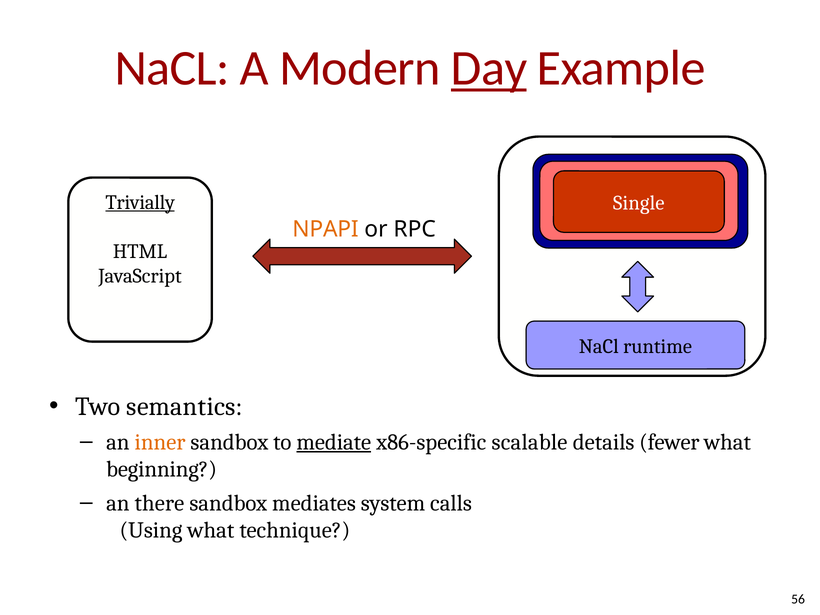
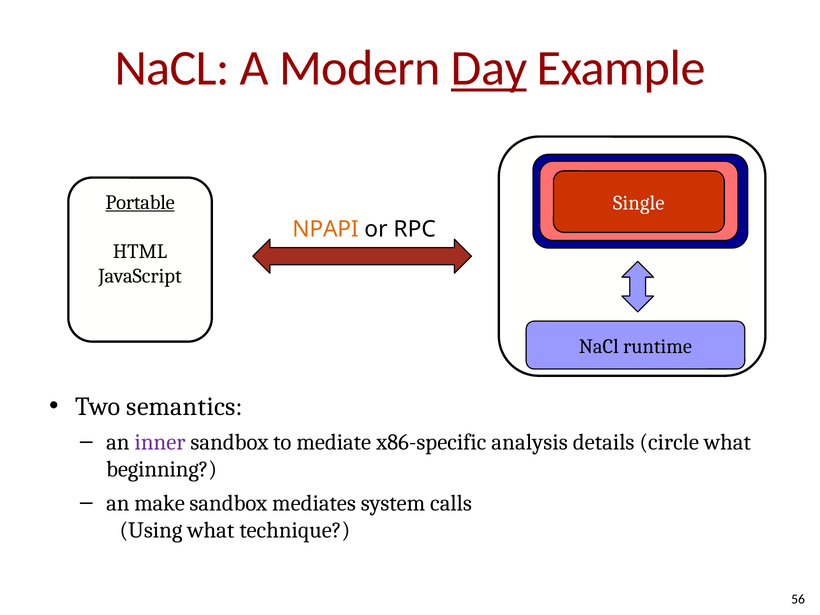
Trivially: Trivially -> Portable (140, 202)
inner colour: orange -> purple (160, 442)
mediate underline: present -> none (334, 442)
scalable: scalable -> analysis (530, 442)
fewer: fewer -> circle (669, 442)
there: there -> make (160, 503)
